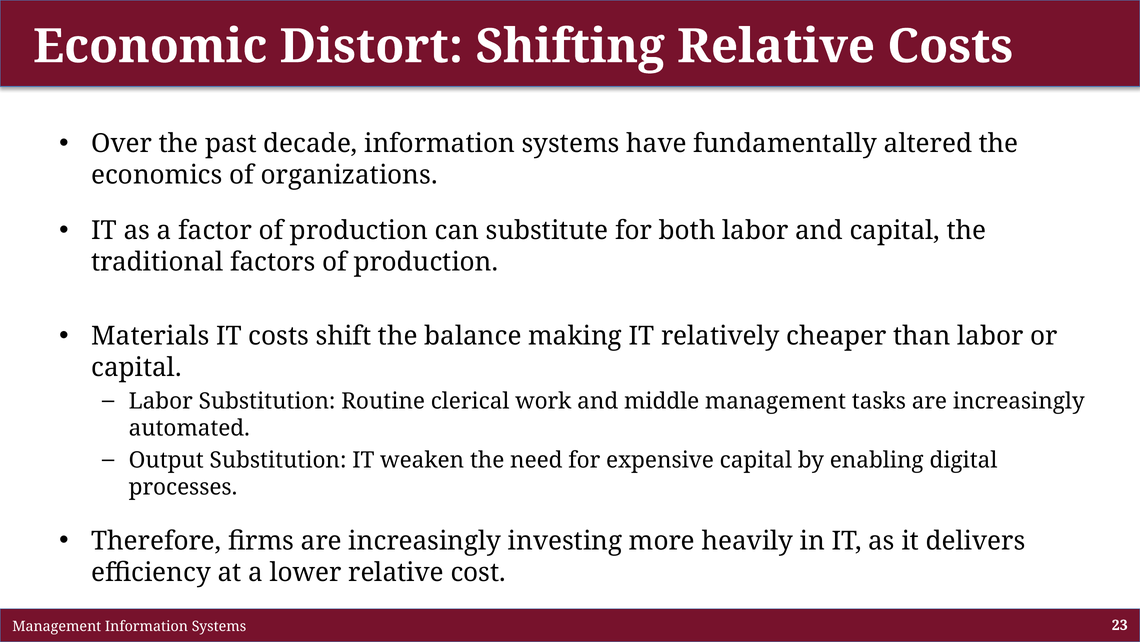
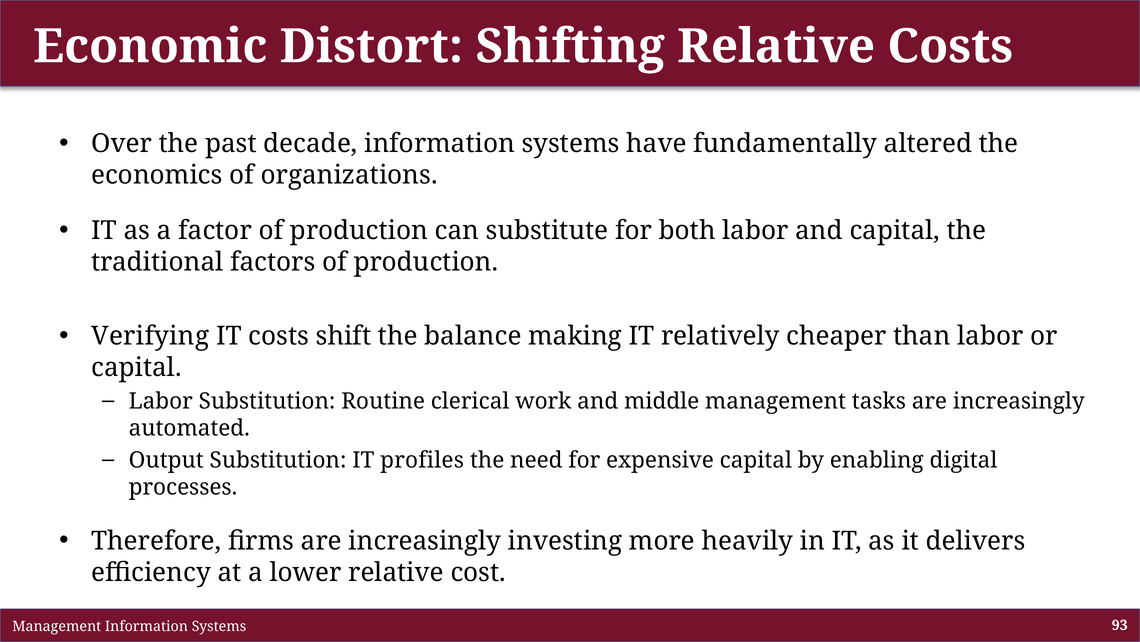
Materials: Materials -> Verifying (150, 336)
weaken: weaken -> profiles (422, 460)
23: 23 -> 93 (1120, 625)
